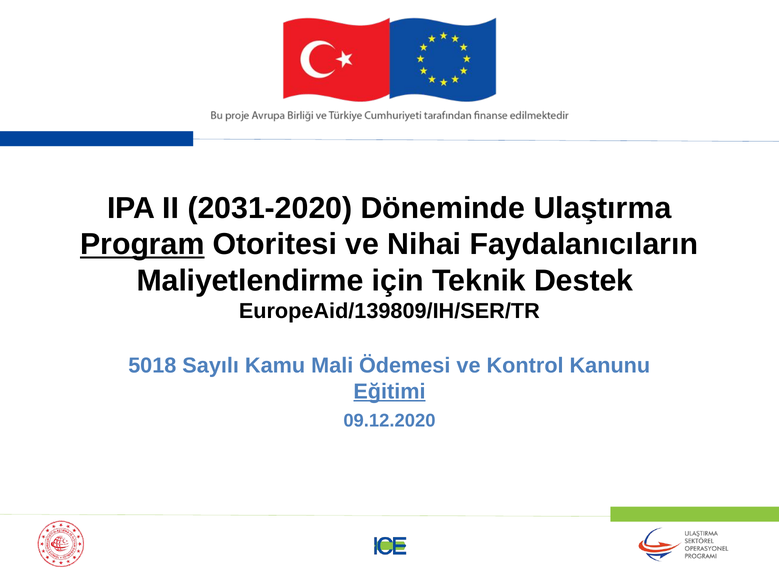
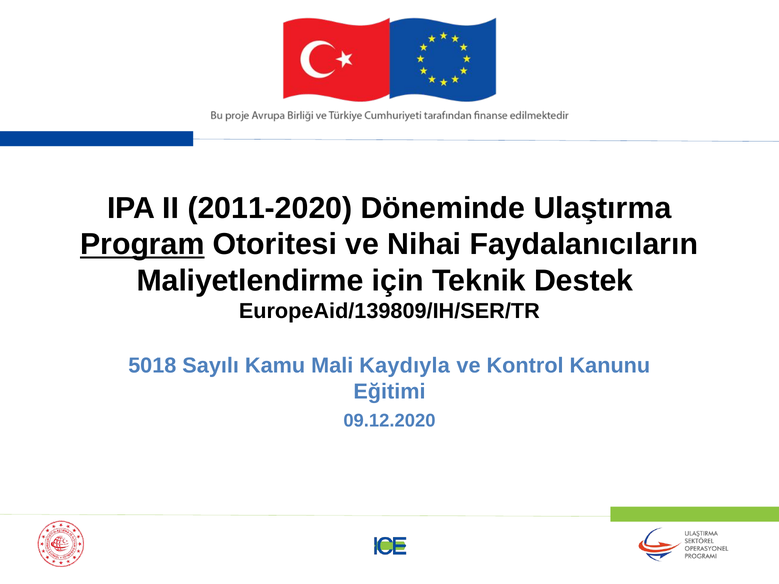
2031-2020: 2031-2020 -> 2011-2020 (270, 208)
Ödemesi: Ödemesi -> Kaydıyla (405, 366)
Eğitimi underline: present -> none (389, 392)
